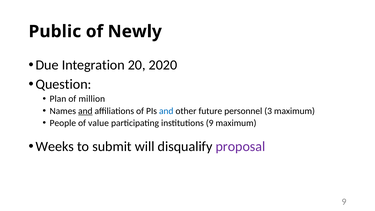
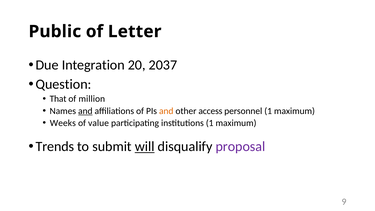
Newly: Newly -> Letter (135, 32)
2020: 2020 -> 2037 (163, 65)
Plan: Plan -> That (58, 99)
and colour: blue -> orange (166, 111)
future: future -> access (210, 111)
personnel 3: 3 -> 1 (268, 111)
People: People -> Weeks (63, 123)
institutions 9: 9 -> 1 (210, 123)
Weeks: Weeks -> Trends (55, 147)
will underline: none -> present (145, 147)
